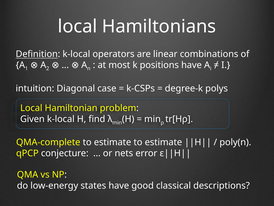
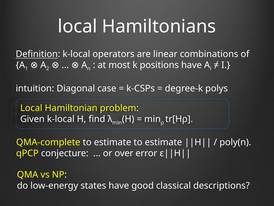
nets: nets -> over (124, 153)
